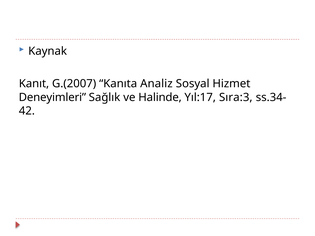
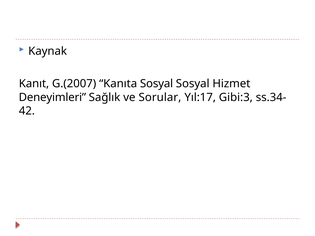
Kanıta Analiz: Analiz -> Sosyal (157, 84)
Halinde: Halinde -> Sorular (160, 97)
Sıra:3: Sıra:3 -> Gibi:3 (236, 97)
